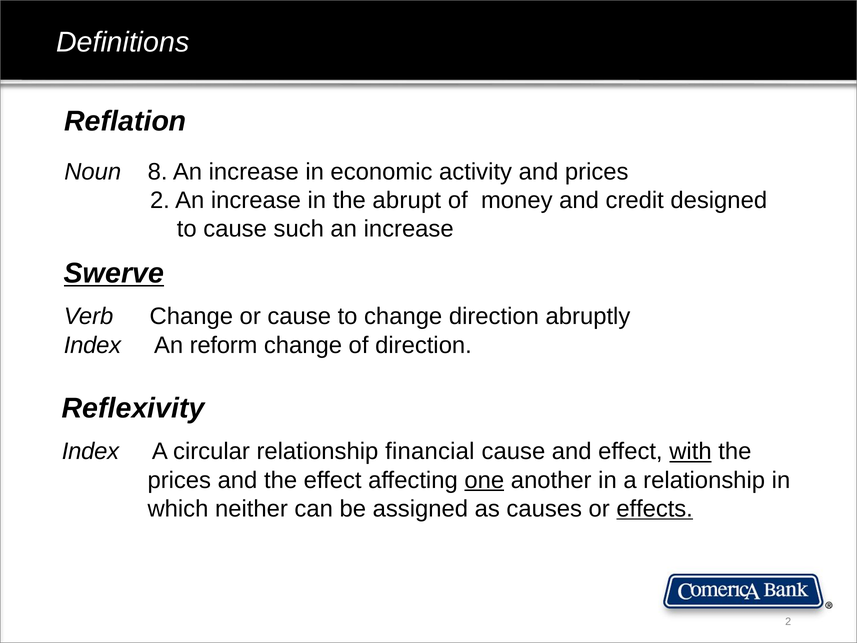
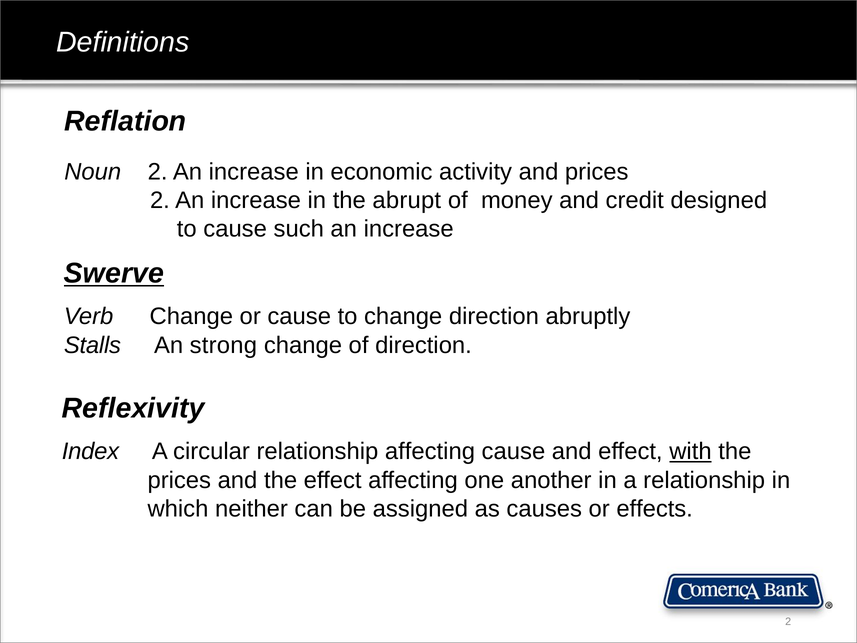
Noun 8: 8 -> 2 (158, 172)
Index: Index -> Stalls (92, 345)
reform: reform -> strong (223, 345)
relationship financial: financial -> affecting (430, 451)
one underline: present -> none (484, 480)
effects underline: present -> none (655, 509)
